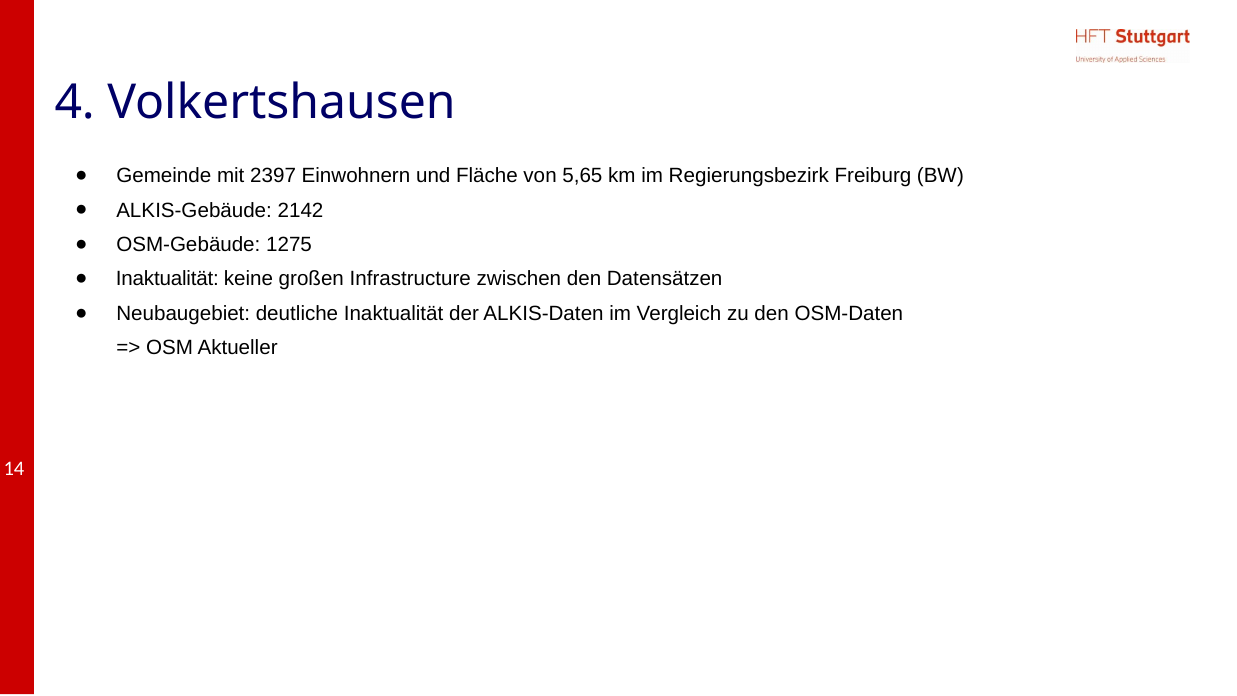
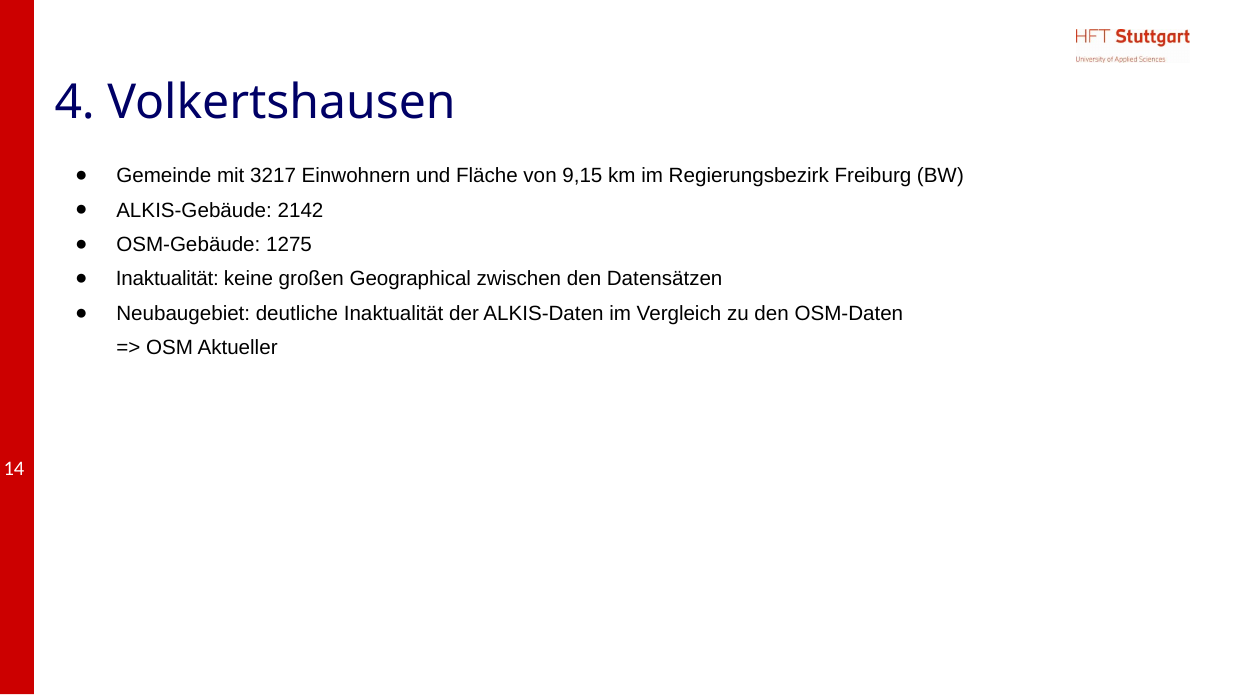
2397: 2397 -> 3217 (273, 176)
5,65: 5,65 -> 9,15 (582, 176)
Infrastructure: Infrastructure -> Geographical (410, 279)
